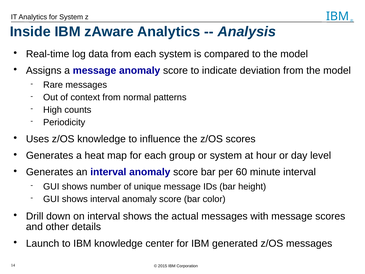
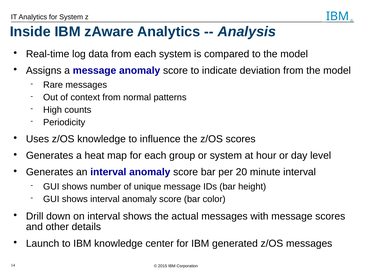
60: 60 -> 20 (241, 172)
